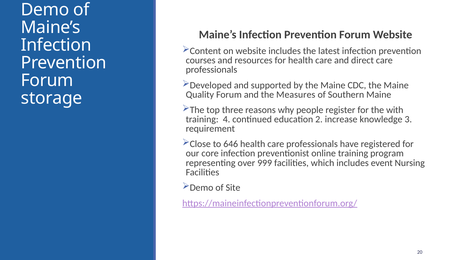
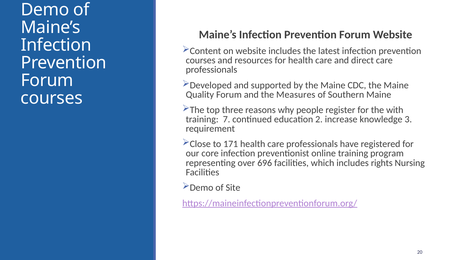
storage: storage -> courses (52, 98)
4: 4 -> 7 (227, 120)
646: 646 -> 171 (231, 144)
999: 999 -> 696 (265, 163)
event: event -> rights (382, 163)
